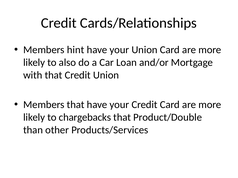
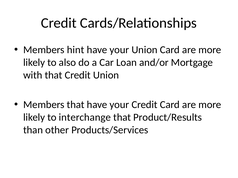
chargebacks: chargebacks -> interchange (85, 118)
Product/Double: Product/Double -> Product/Results (168, 118)
